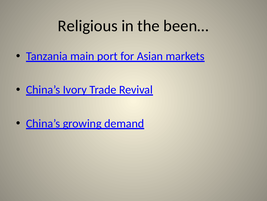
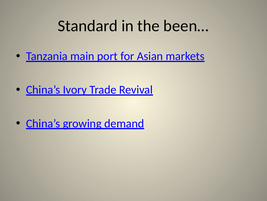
Religious: Religious -> Standard (88, 26)
